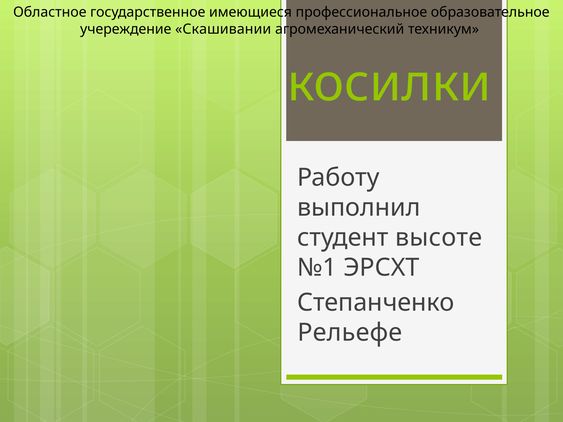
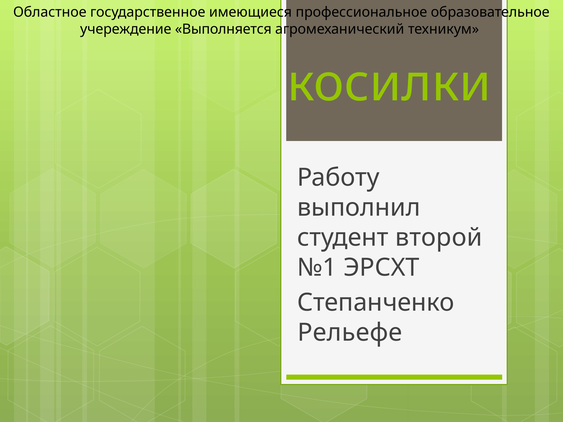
Скашивании: Скашивании -> Выполняется (223, 29)
высоте: высоте -> второй (439, 238)
